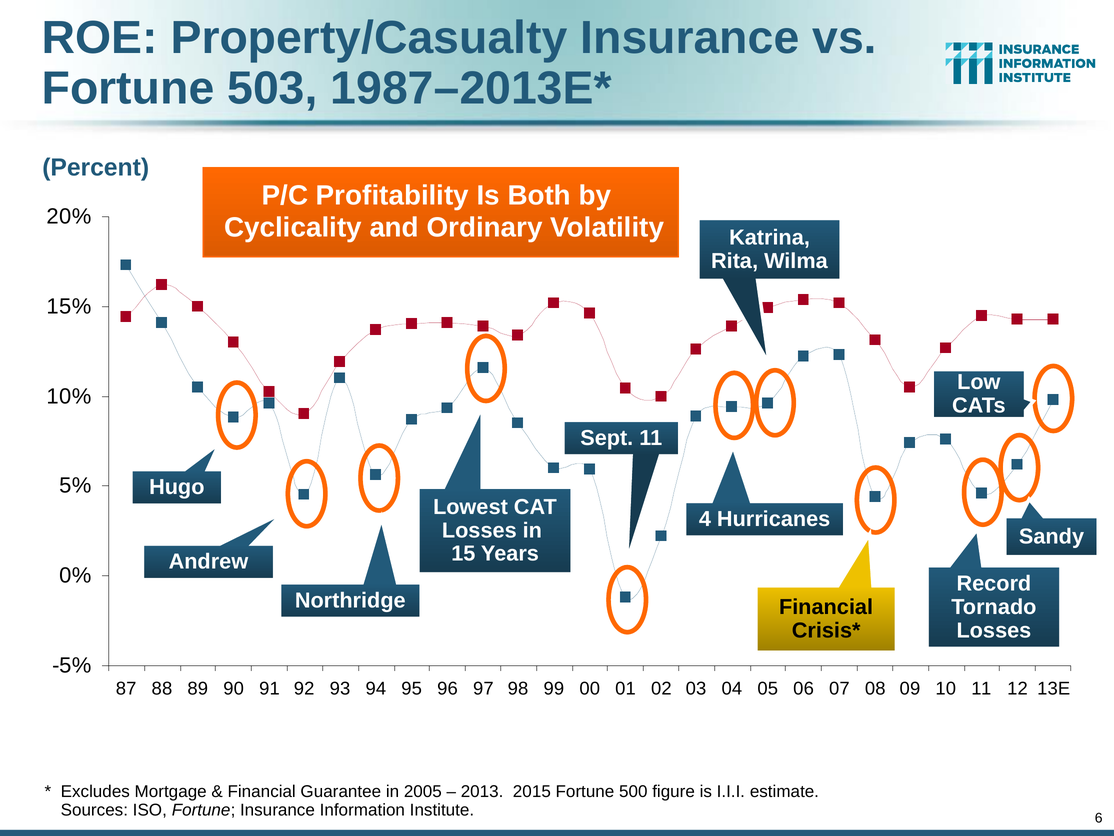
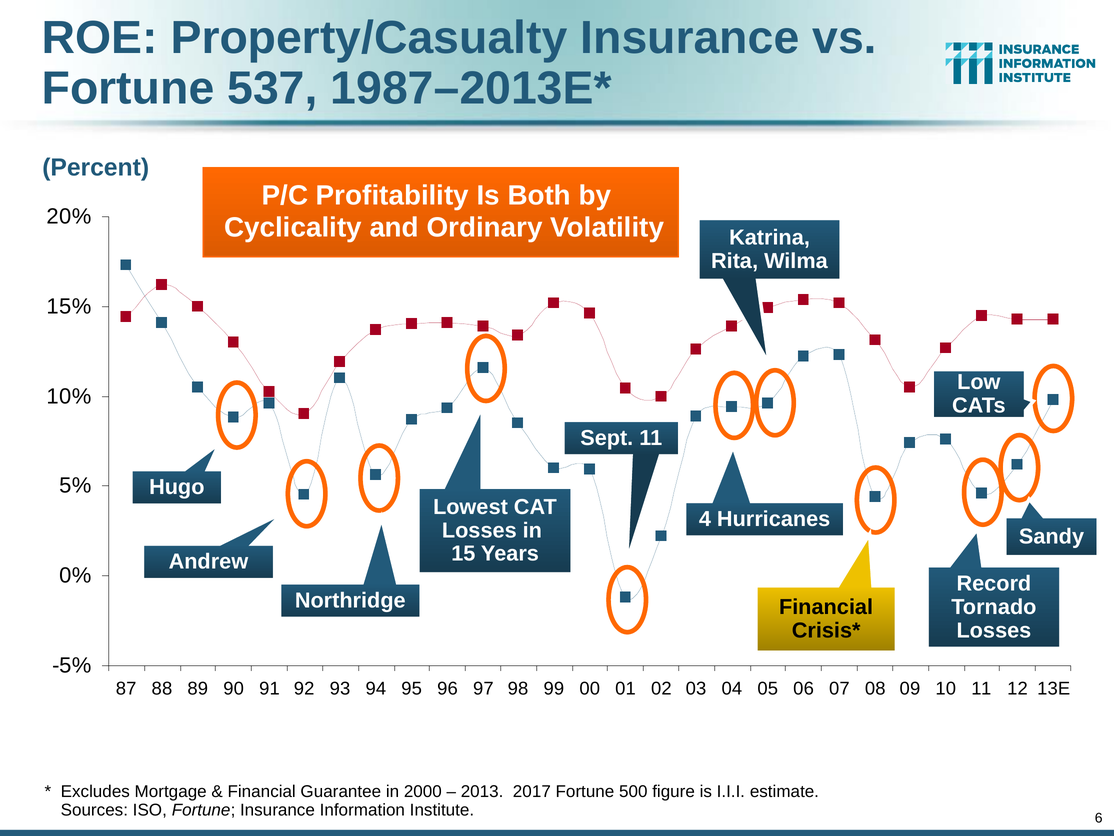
503: 503 -> 537 (272, 88)
2005: 2005 -> 2000 (423, 791)
2015: 2015 -> 2017 (532, 791)
